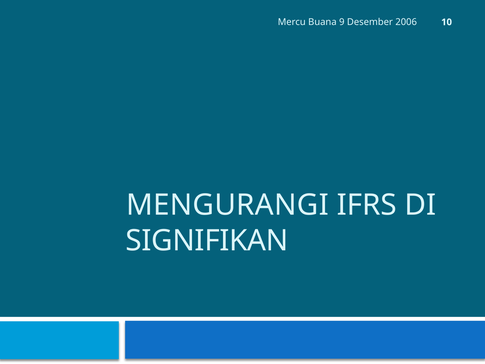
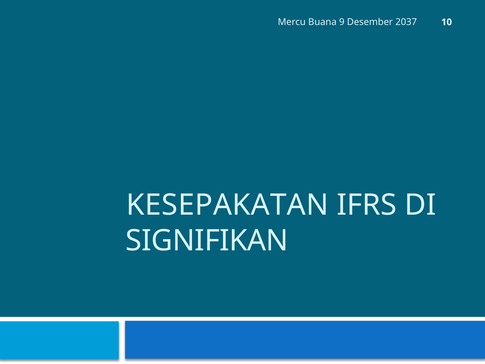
2006: 2006 -> 2037 (406, 22)
MENGURANGI: MENGURANGI -> KESEPAKATAN (227, 205)
